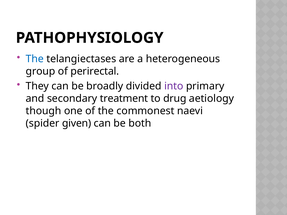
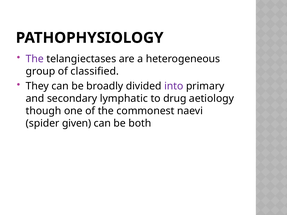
The colour: blue -> purple (35, 59)
perirectal: perirectal -> classified (95, 71)
treatment: treatment -> lymphatic (124, 99)
